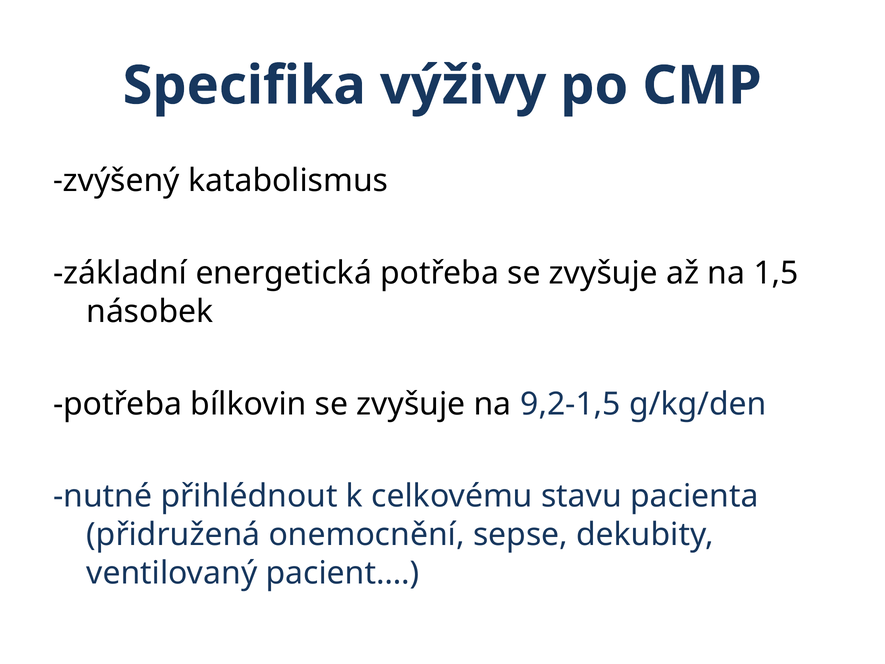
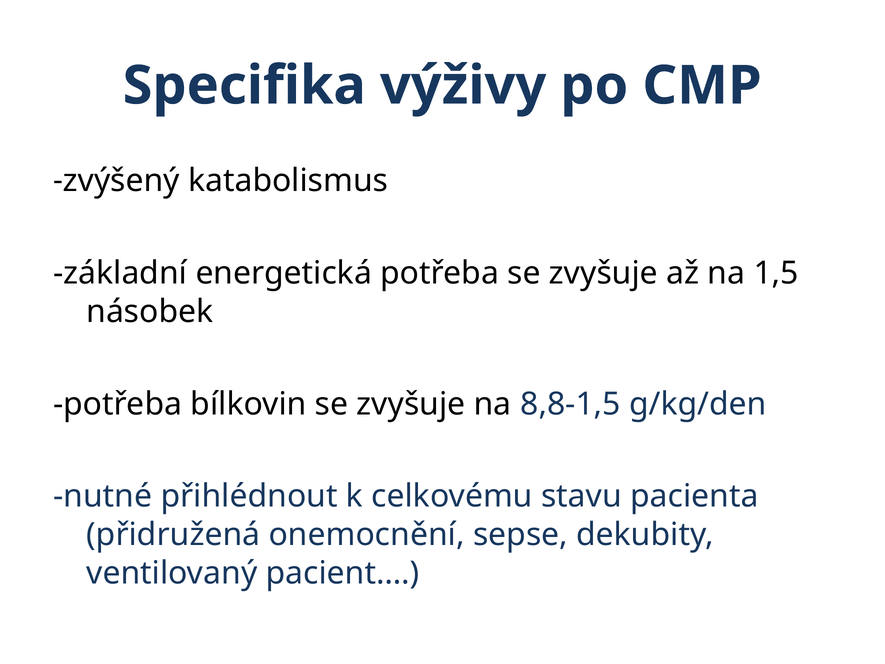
9,2-1,5: 9,2-1,5 -> 8,8-1,5 (570, 404)
